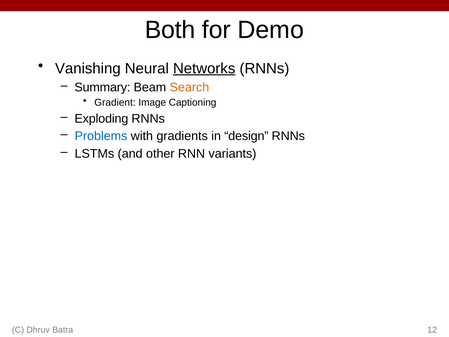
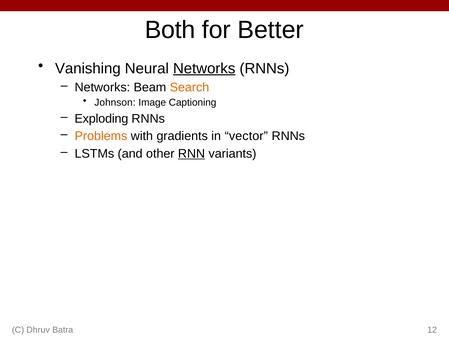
Demo: Demo -> Better (271, 30)
Summary: Summary -> Networks (102, 87)
Gradient: Gradient -> Johnson (115, 102)
Problems colour: blue -> orange (101, 136)
design: design -> vector (246, 136)
RNN underline: none -> present (192, 154)
